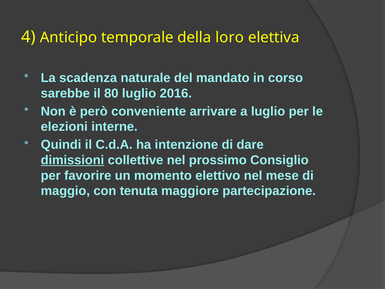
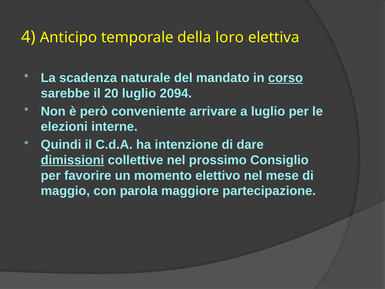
corso underline: none -> present (286, 78)
80: 80 -> 20 (111, 93)
2016: 2016 -> 2094 (176, 93)
tenuta: tenuta -> parola (139, 191)
